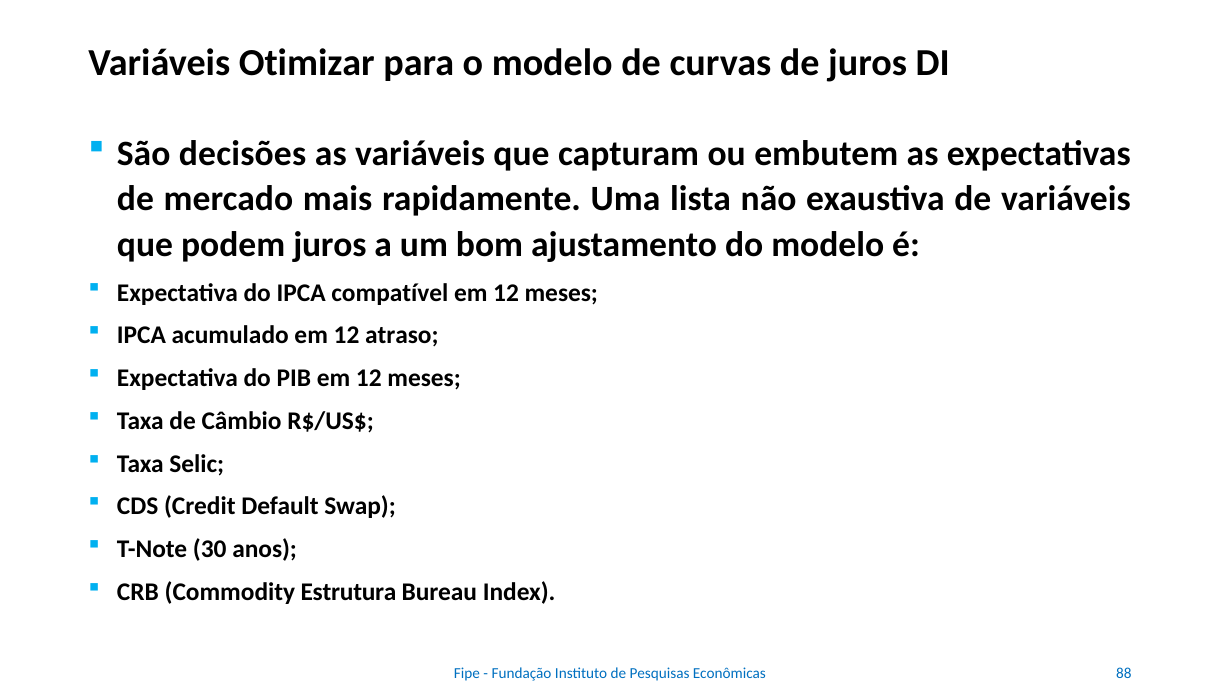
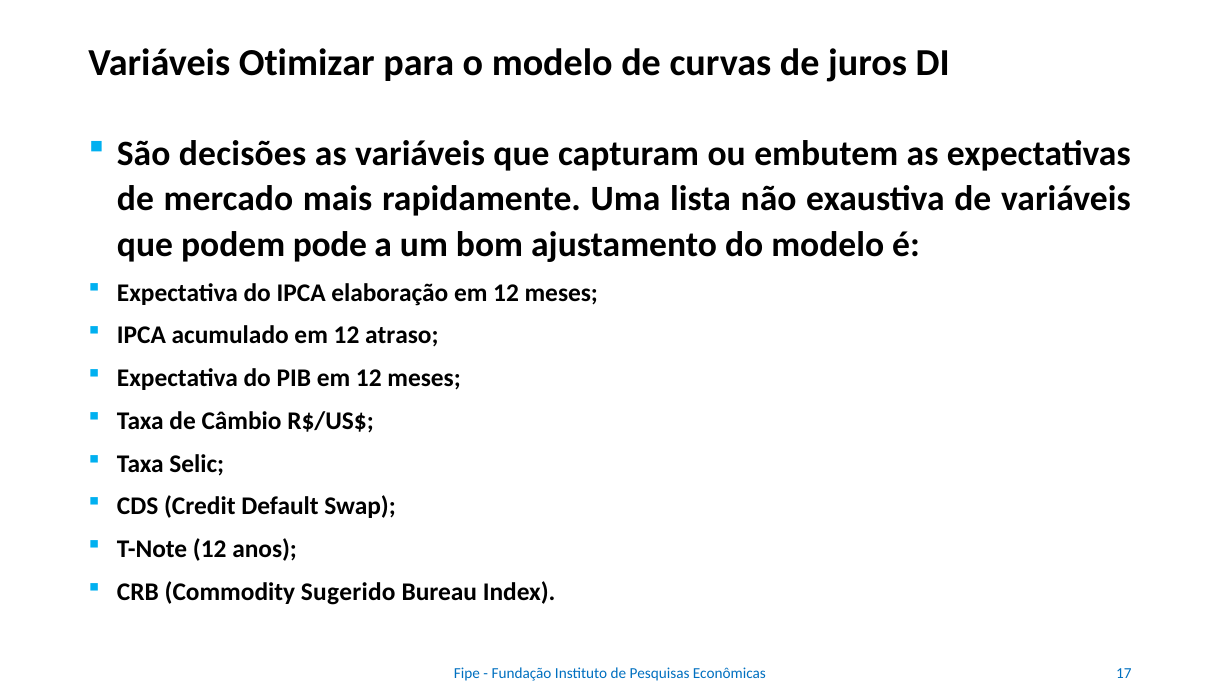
podem juros: juros -> pode (330, 245)
compatível: compatível -> elaboração (390, 293)
T-Note 30: 30 -> 12 (210, 550)
Estrutura: Estrutura -> Sugerido (348, 592)
88: 88 -> 17 (1124, 673)
